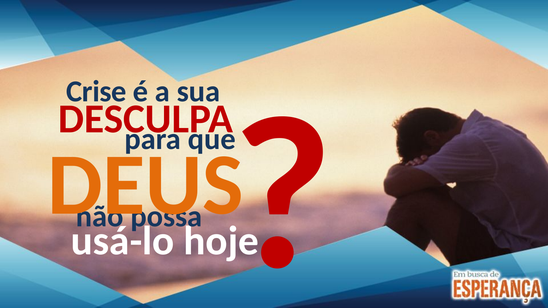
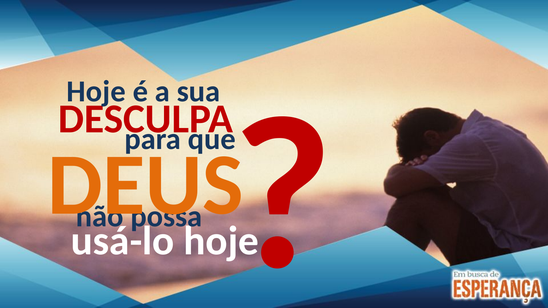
Crise: Crise -> Hoje (96, 92)
